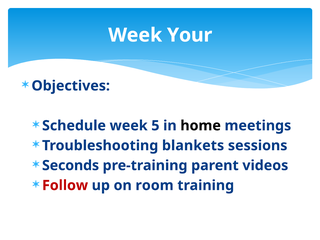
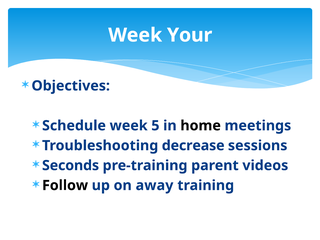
blankets: blankets -> decrease (193, 146)
Follow colour: red -> black (65, 185)
room: room -> away (154, 185)
